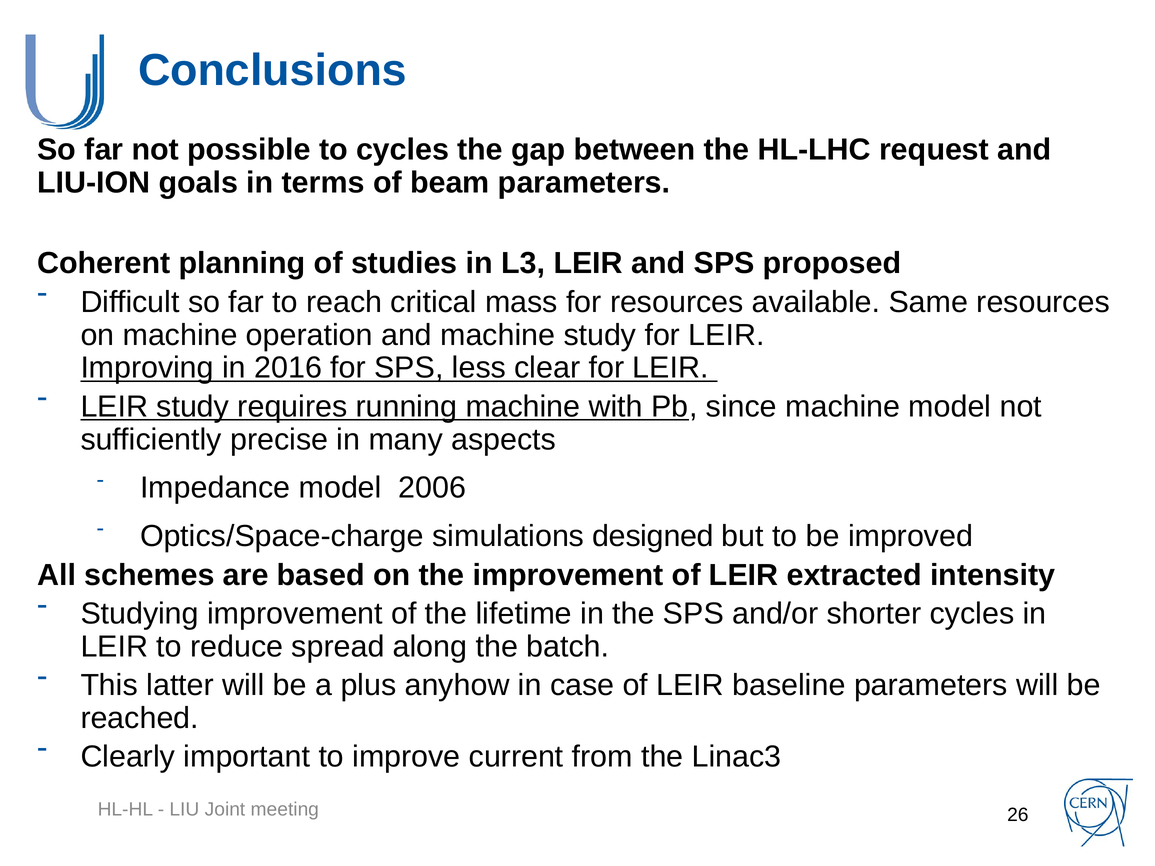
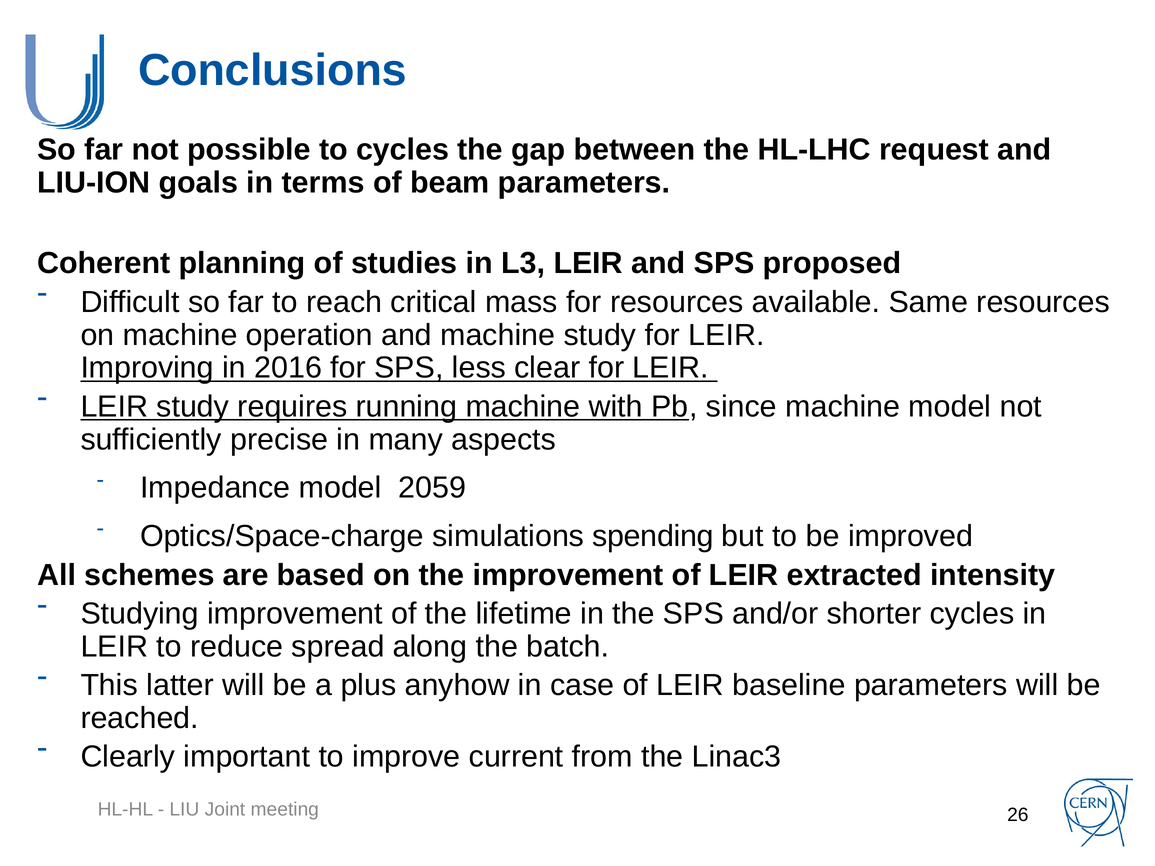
2006: 2006 -> 2059 (432, 488)
designed: designed -> spending (653, 537)
